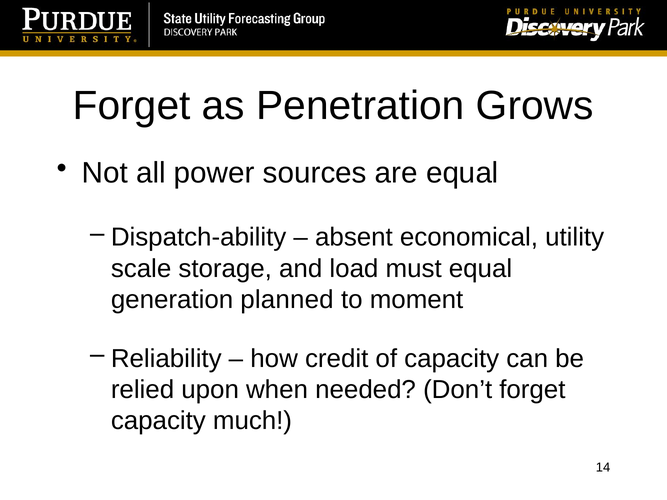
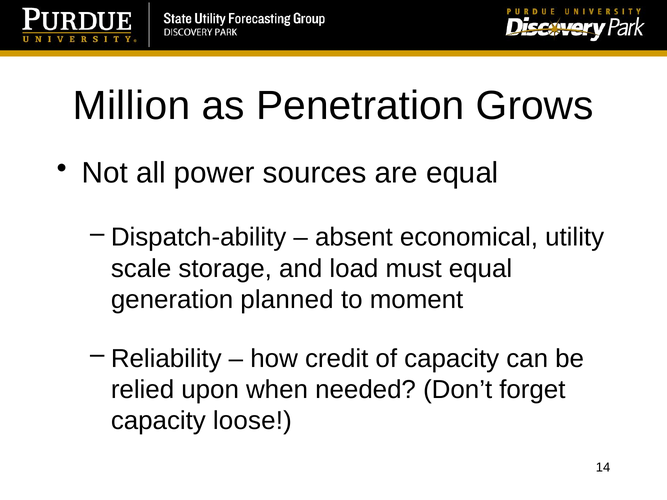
Forget: Forget -> Million (131, 106)
much: much -> loose (252, 421)
